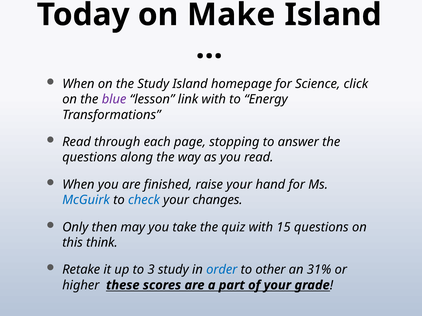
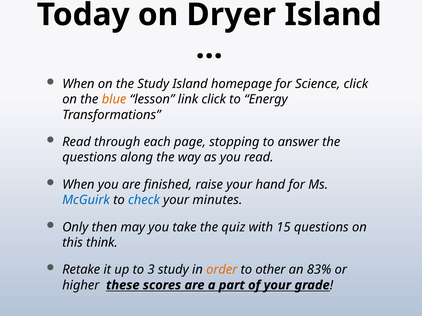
Make: Make -> Dryer (231, 15)
blue colour: purple -> orange (114, 99)
link with: with -> click (214, 99)
changes: changes -> minutes (217, 200)
order colour: blue -> orange (222, 270)
31%: 31% -> 83% (319, 270)
